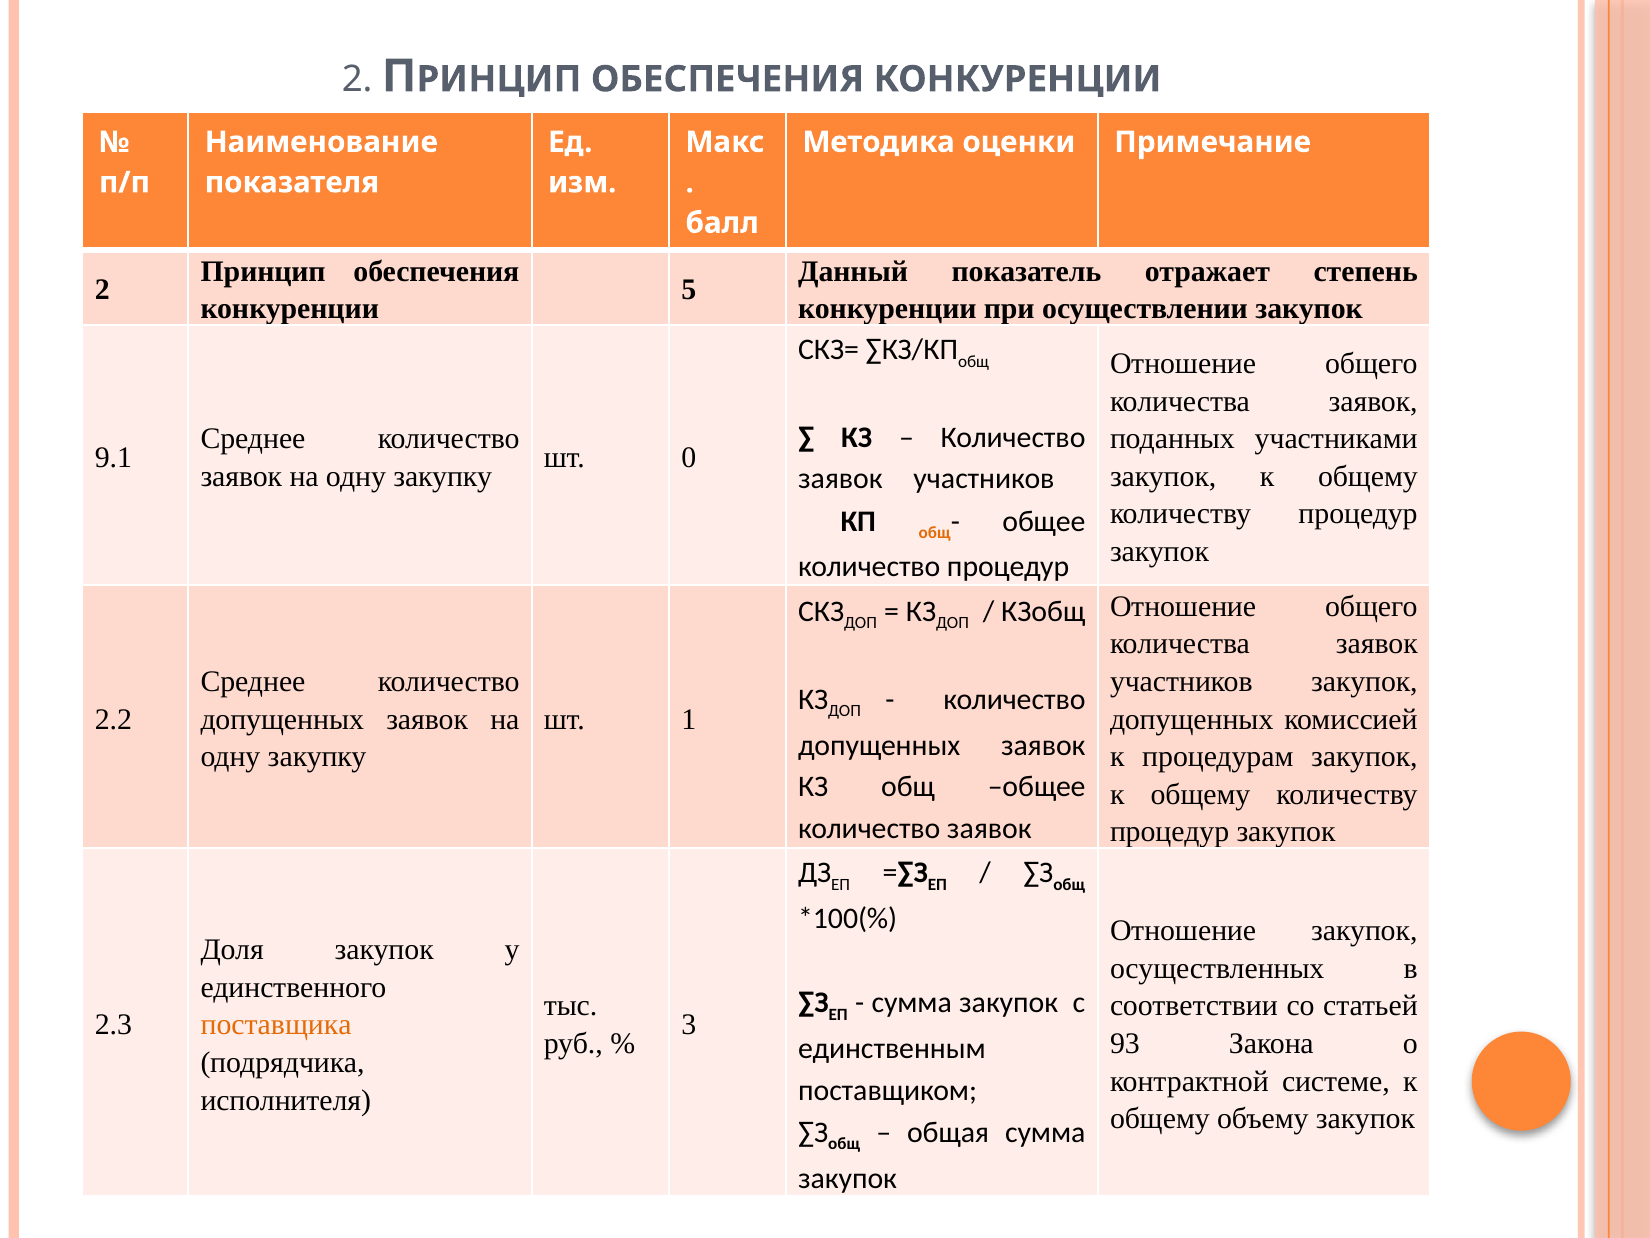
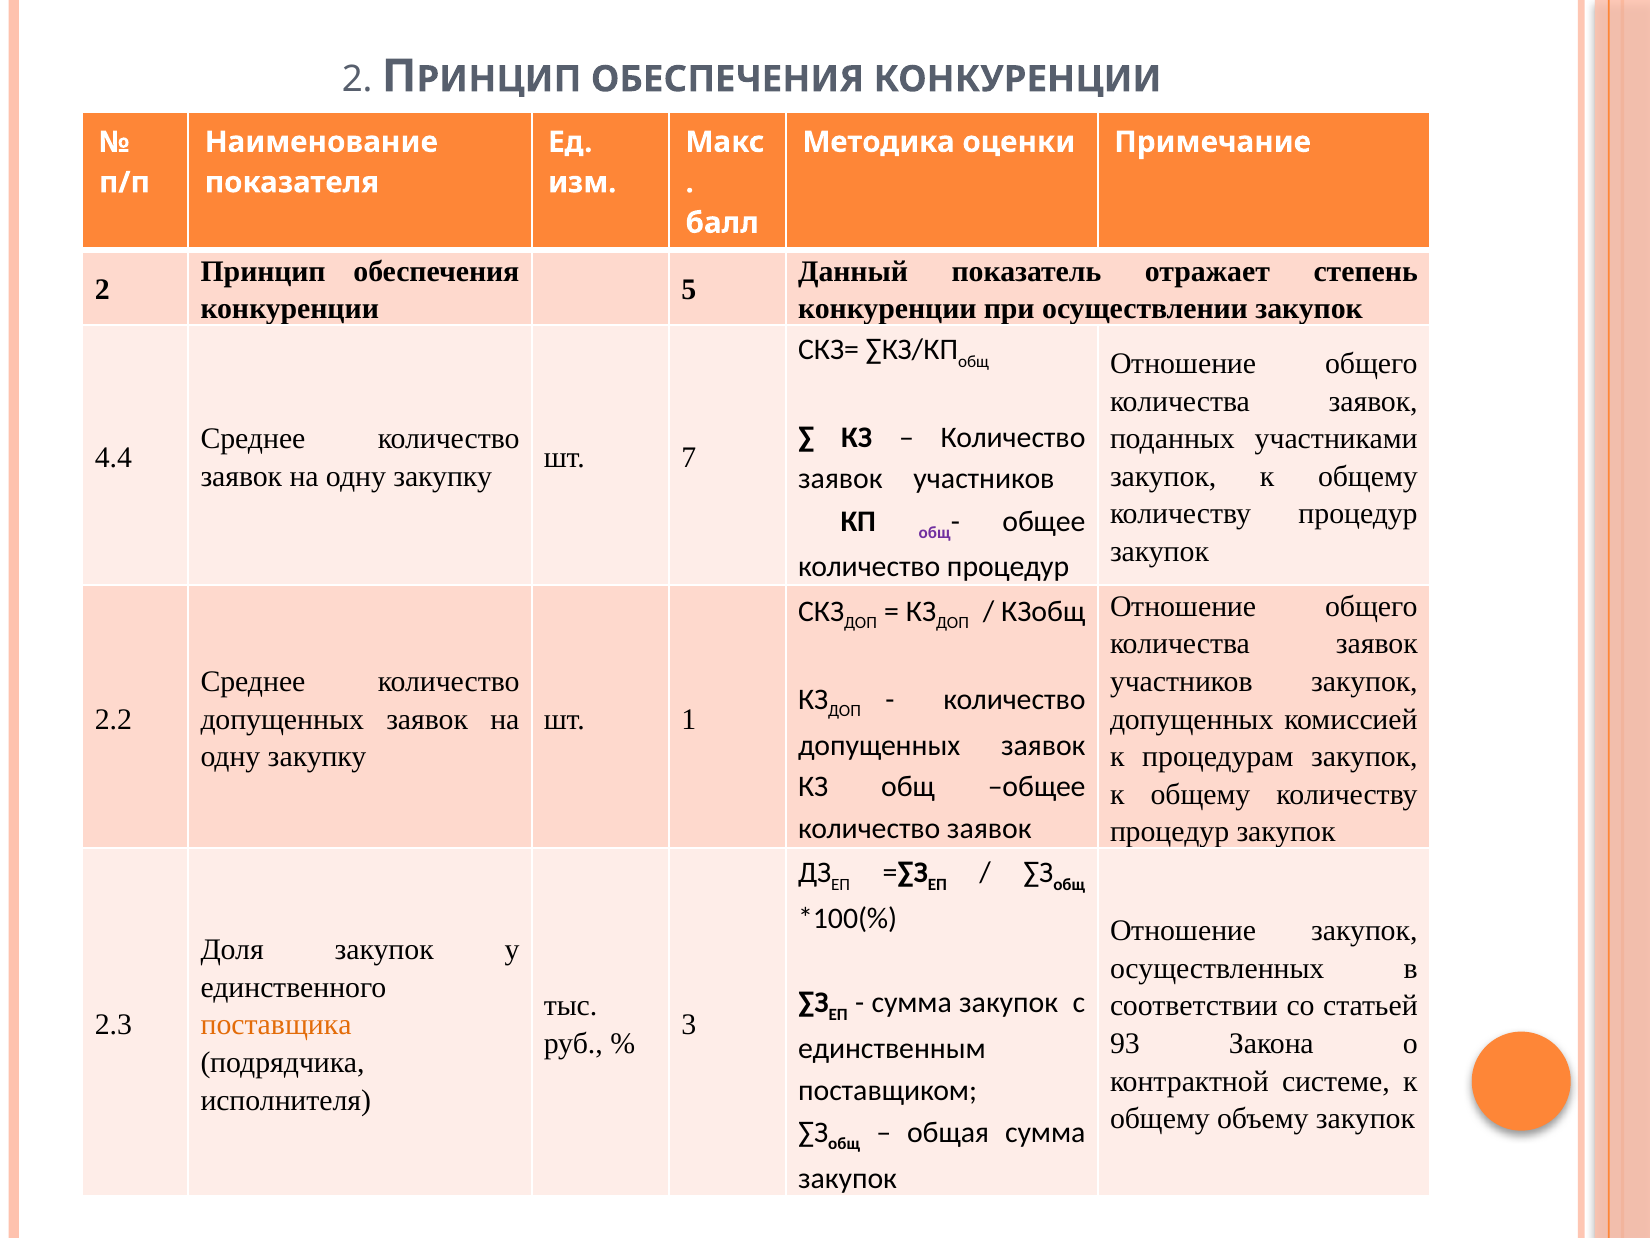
9.1: 9.1 -> 4.4 (113, 457)
0: 0 -> 7 (689, 457)
общ colour: orange -> purple (935, 533)
